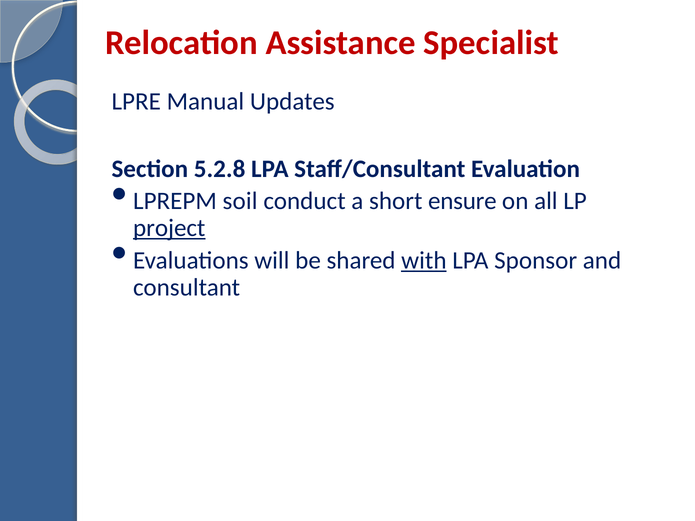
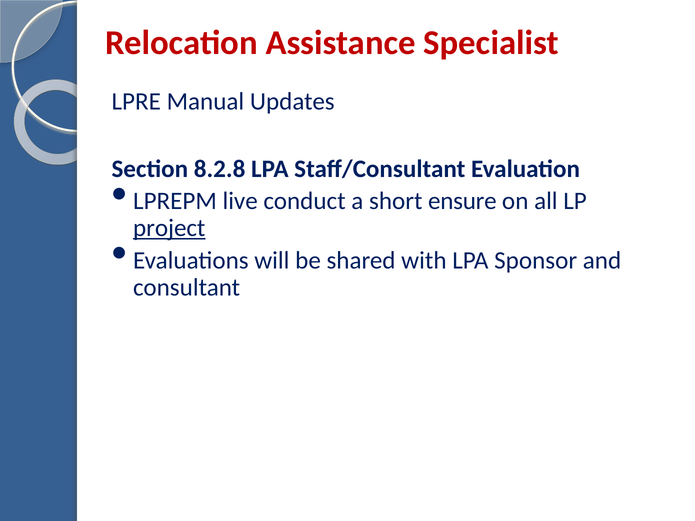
5.2.8: 5.2.8 -> 8.2.8 (220, 169)
soil: soil -> live (240, 201)
with underline: present -> none (424, 261)
